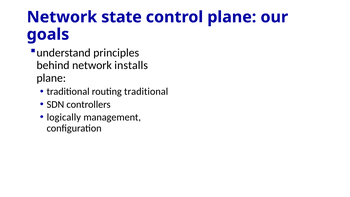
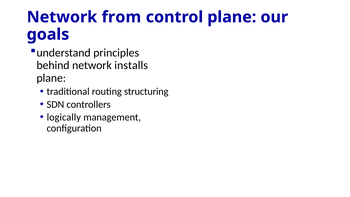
state: state -> from (121, 17)
routing traditional: traditional -> structuring (146, 92)
